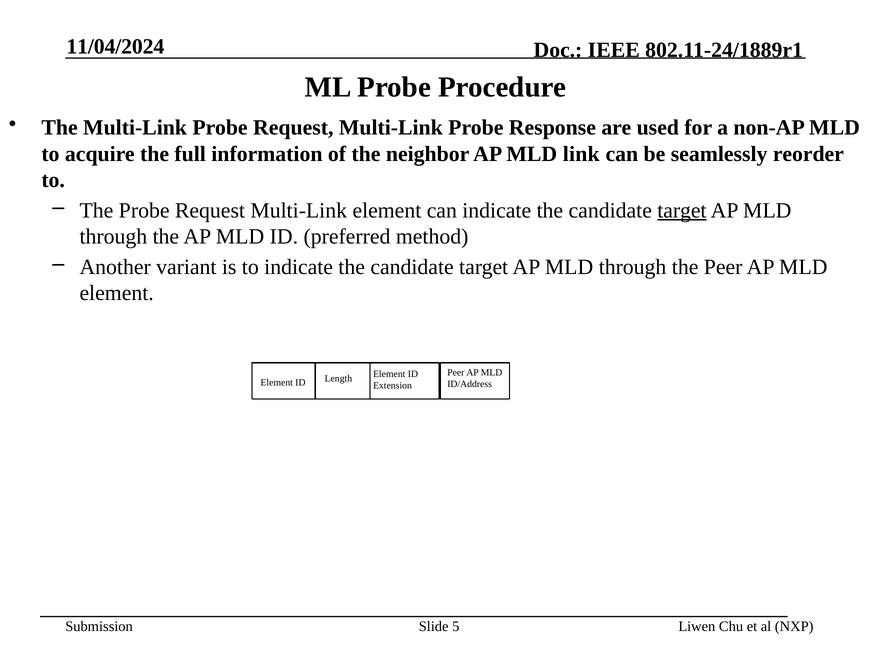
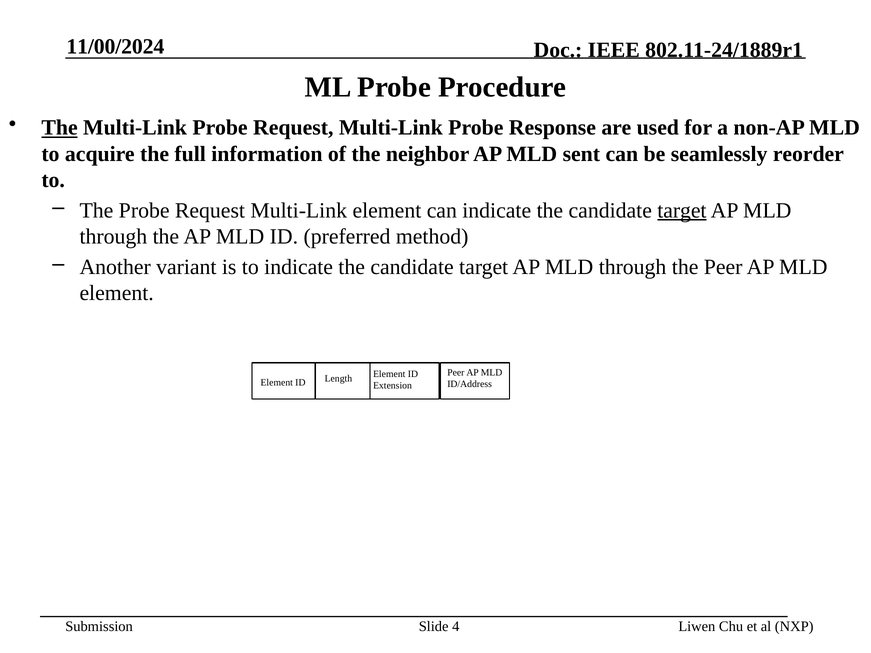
11/04/2024: 11/04/2024 -> 11/00/2024 (115, 46)
The underline: none -> present (60, 128)
link: link -> sent (581, 154)
5: 5 -> 4 (456, 627)
